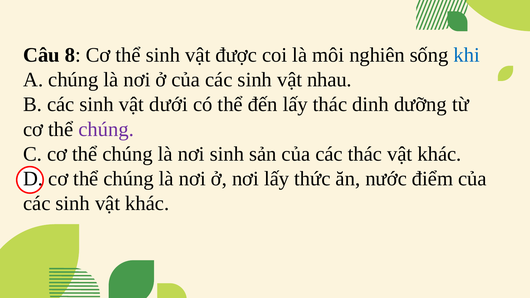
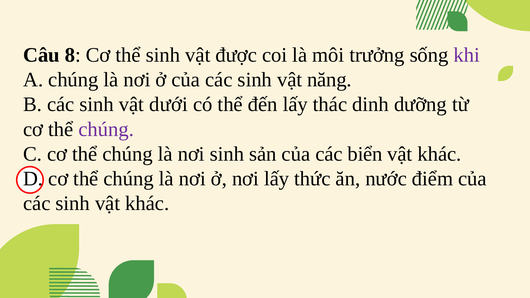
nghiên: nghiên -> trưởng (377, 55)
khi colour: blue -> purple (467, 55)
nhau: nhau -> năng (329, 80)
các thác: thác -> biển (365, 154)
